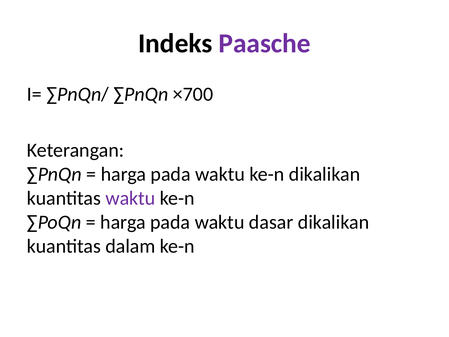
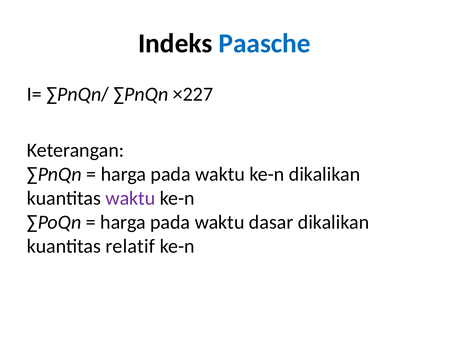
Paasche colour: purple -> blue (265, 43)
×700: ×700 -> ×227 (193, 94)
dalam: dalam -> relatif (130, 246)
